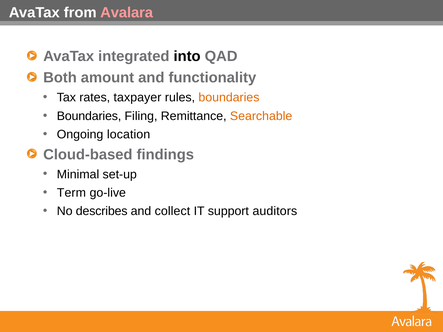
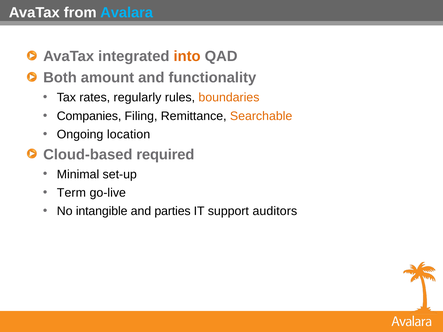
Avalara colour: pink -> light blue (127, 13)
into colour: black -> orange (187, 56)
taxpayer: taxpayer -> regularly (137, 98)
Boundaries: Boundaries -> Companies (89, 116)
findings: findings -> required (165, 155)
describes: describes -> intangible (102, 211)
collect: collect -> parties (173, 211)
